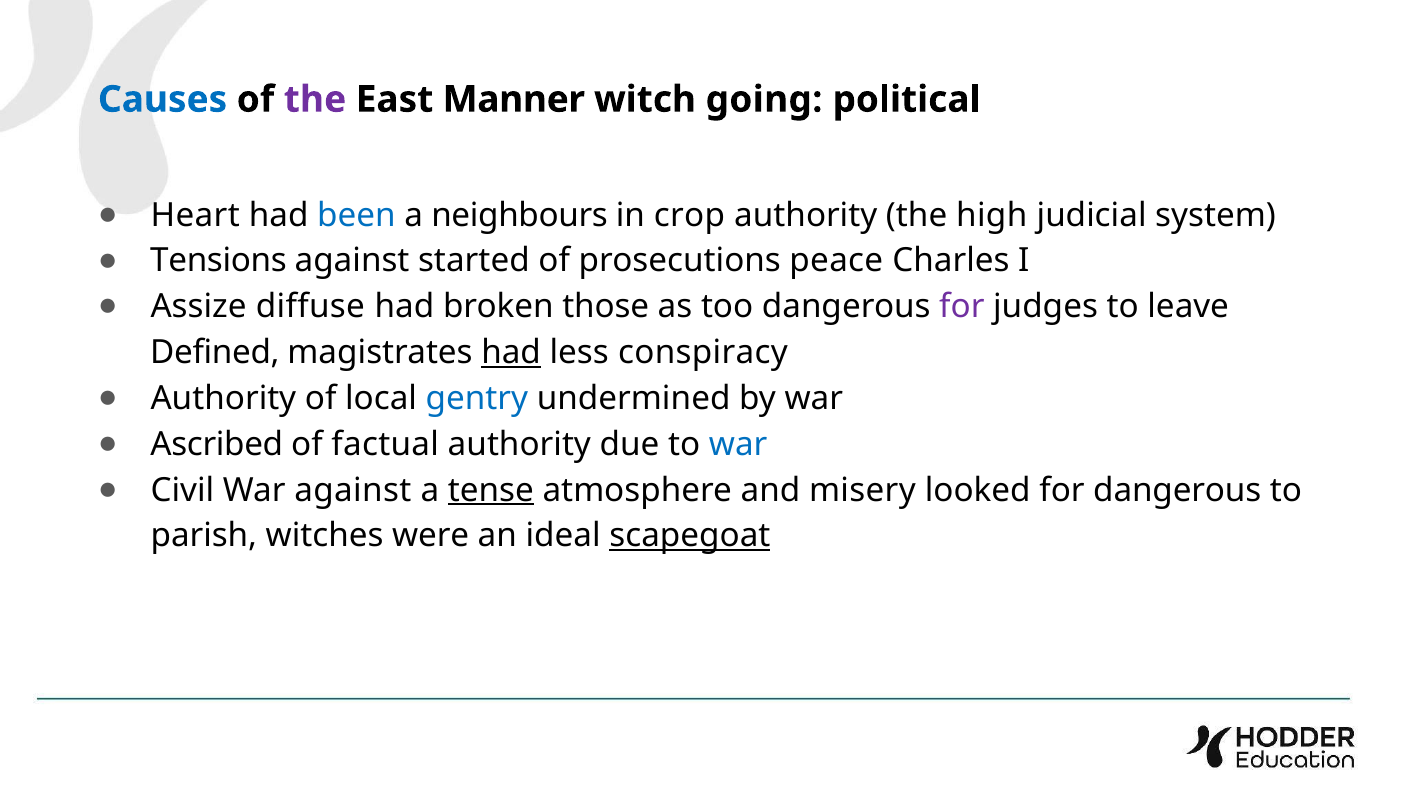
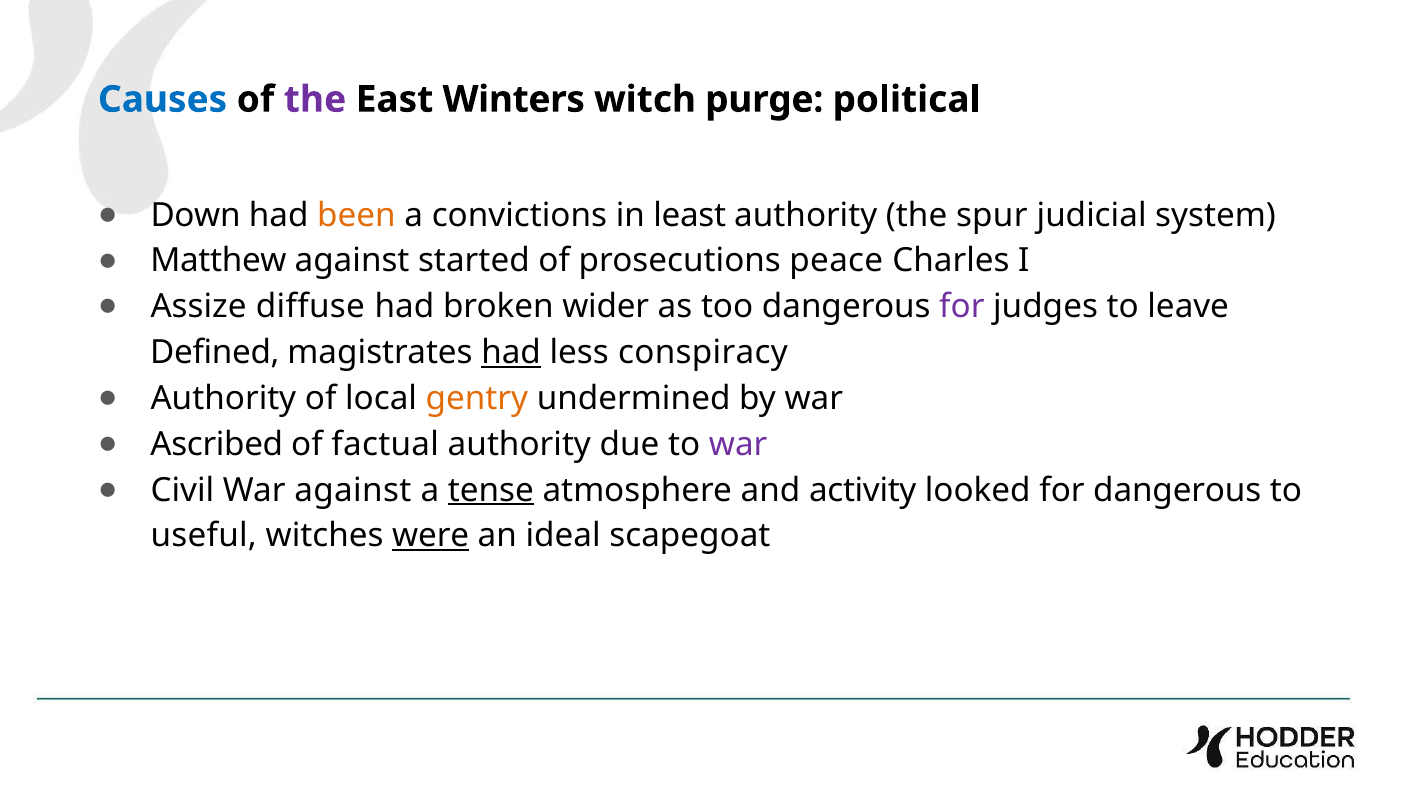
Manner: Manner -> Winters (514, 99)
going: going -> purge (764, 99)
Heart: Heart -> Down (196, 215)
been colour: blue -> orange (356, 215)
neighbours: neighbours -> convictions (519, 215)
crop: crop -> least (690, 215)
high: high -> spur (992, 215)
Tensions: Tensions -> Matthew (218, 261)
those: those -> wider (606, 307)
gentry colour: blue -> orange (477, 398)
war colour: blue -> purple (738, 444)
misery: misery -> activity (863, 490)
parish: parish -> useful (204, 536)
were underline: none -> present (431, 536)
scapegoat underline: present -> none (690, 536)
